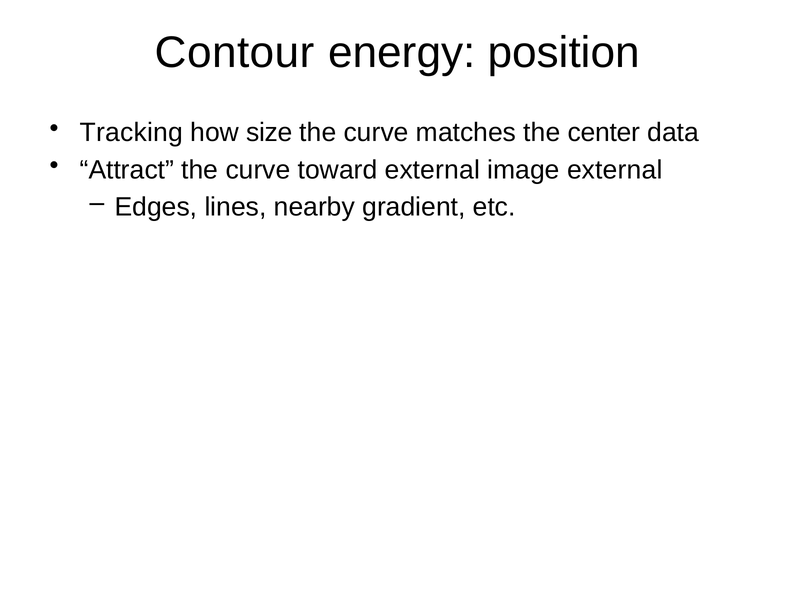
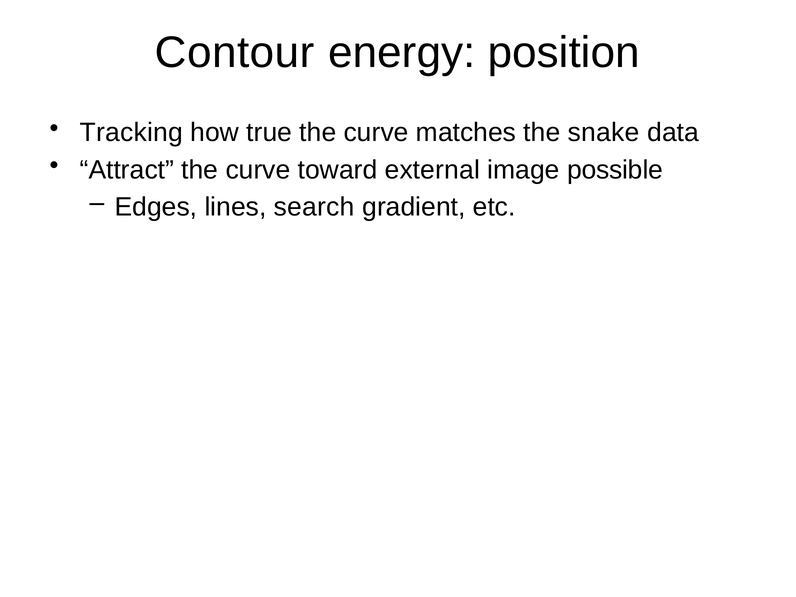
size: size -> true (269, 133)
center: center -> snake (604, 133)
image external: external -> possible (615, 170)
nearby: nearby -> search (314, 207)
